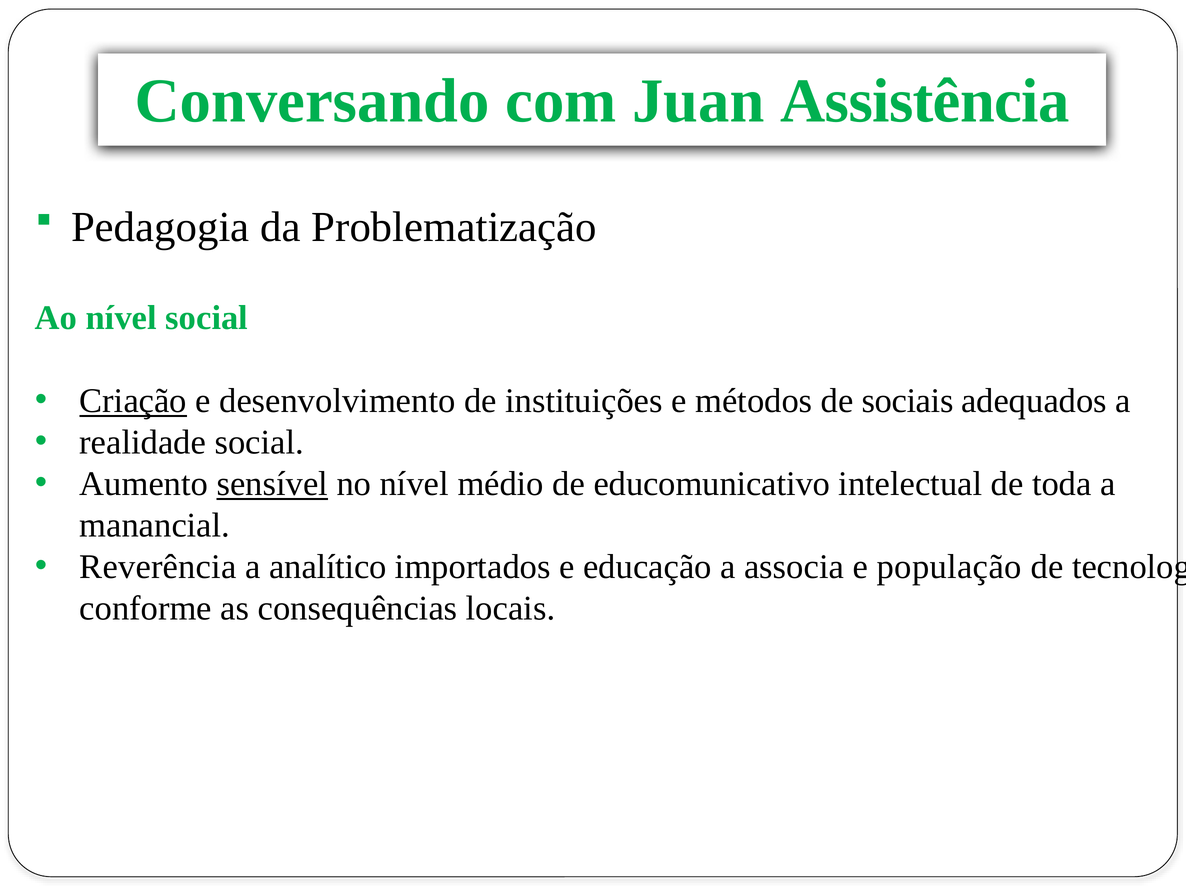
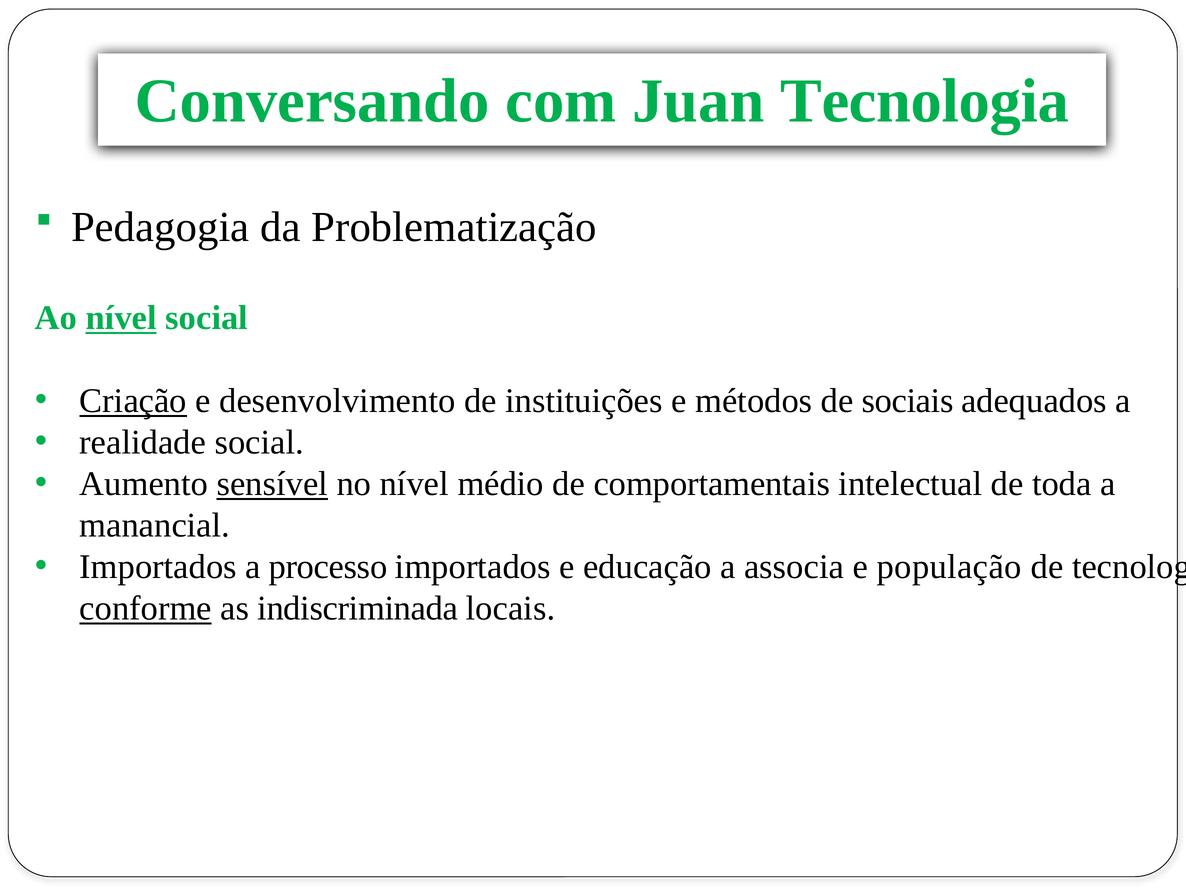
Juan Assistência: Assistência -> Tecnologia (925, 101)
nível underline: none -> present (121, 318)
educomunicativo: educomunicativo -> comportamentais (712, 484)
Reverência: Reverência -> Importados (158, 567)
analítico: analítico -> processo (328, 567)
conforme underline: none -> present (146, 609)
consequências: consequências -> indiscriminada (358, 609)
